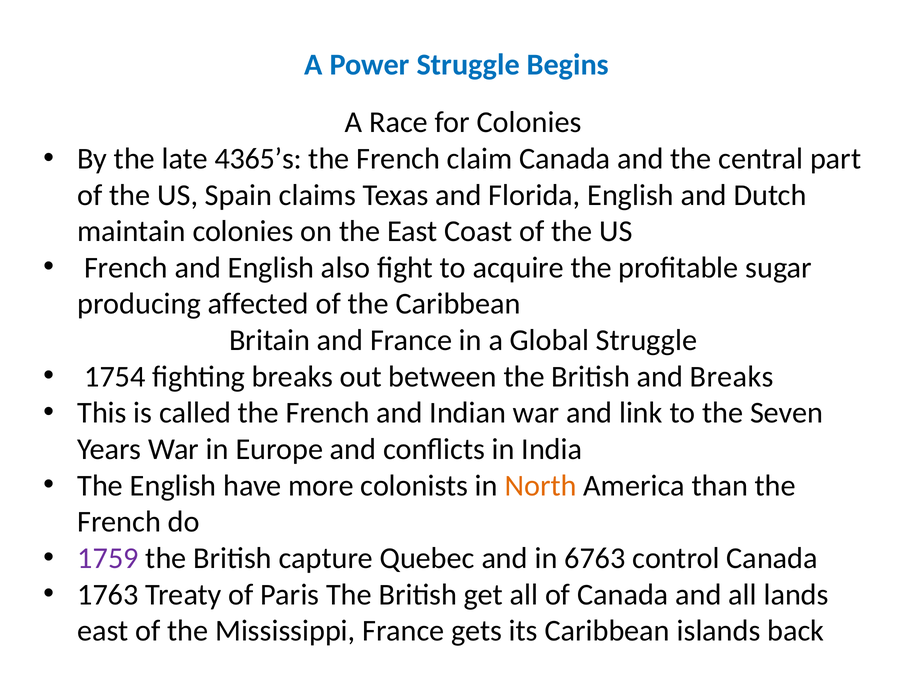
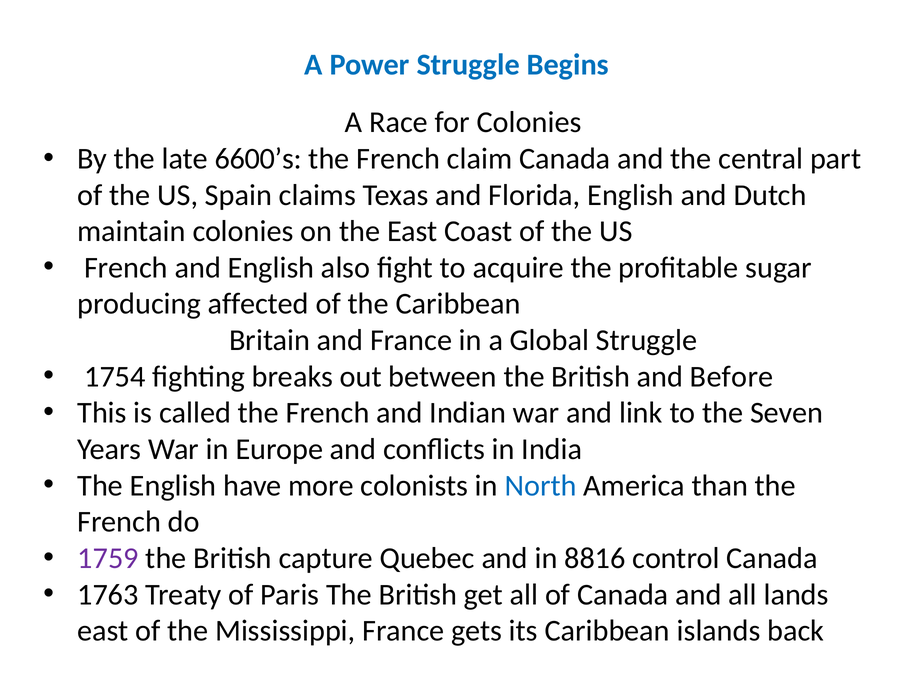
4365’s: 4365’s -> 6600’s (258, 159)
and Breaks: Breaks -> Before (732, 377)
North colour: orange -> blue (541, 486)
6763: 6763 -> 8816 (595, 558)
